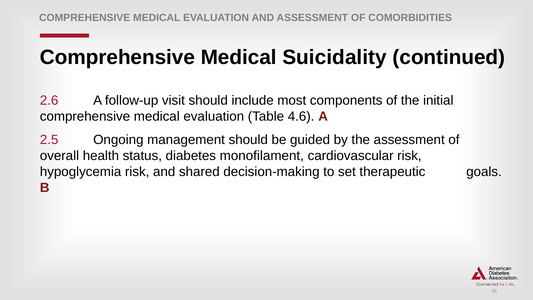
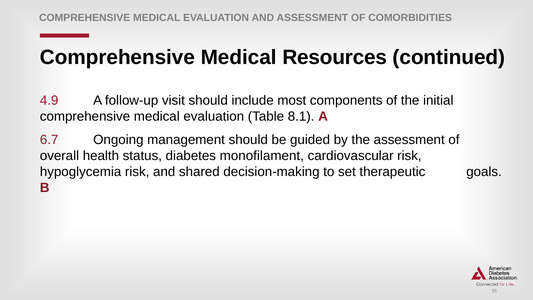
Suicidality: Suicidality -> Resources (335, 57)
2.6: 2.6 -> 4.9 (49, 100)
4.6: 4.6 -> 8.1 (301, 116)
2.5: 2.5 -> 6.7 (49, 140)
